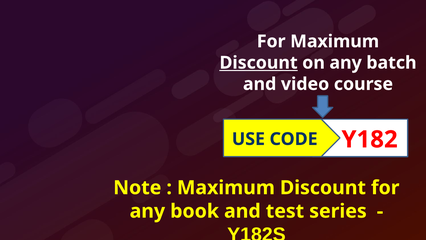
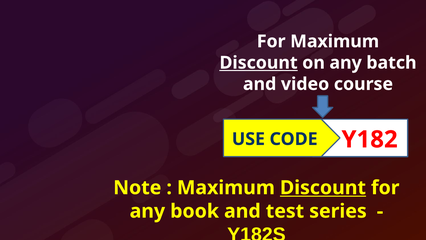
Discount underline: none -> present (323, 187)
